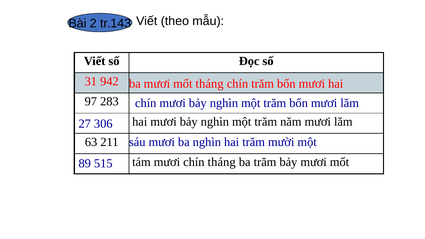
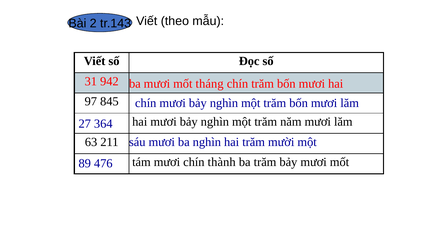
283: 283 -> 845 (109, 102)
306: 306 -> 364 (103, 124)
chín tháng: tháng -> thành (222, 162)
515: 515 -> 476 (103, 163)
